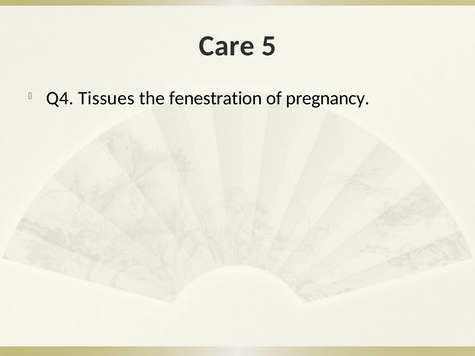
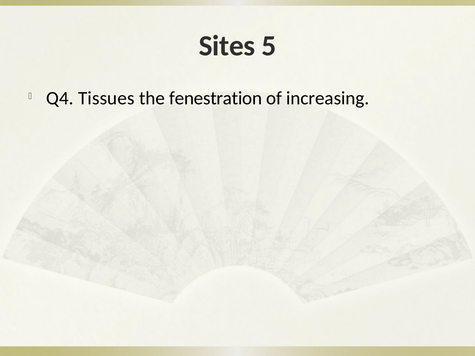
Care: Care -> Sites (227, 46)
pregnancy: pregnancy -> increasing (328, 98)
